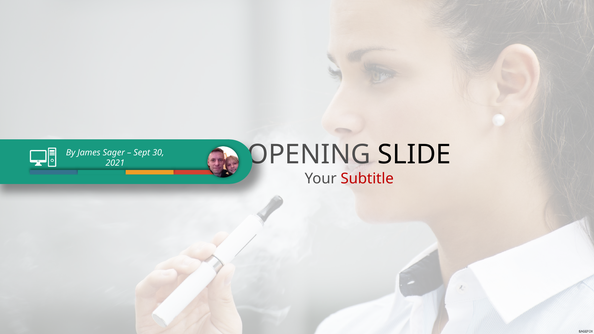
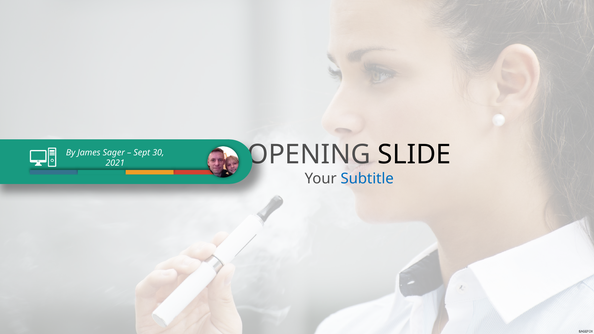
Subtitle colour: red -> blue (367, 179)
